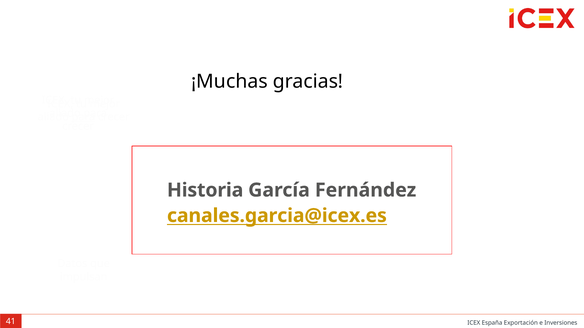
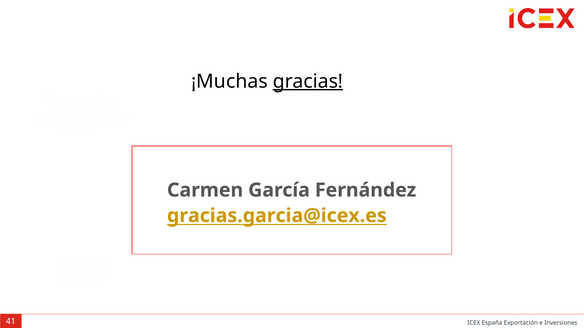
gracias underline: none -> present (308, 81)
Historia: Historia -> Carmen (205, 190)
canales.garcia@icex.es: canales.garcia@icex.es -> gracias.garcia@icex.es (277, 216)
